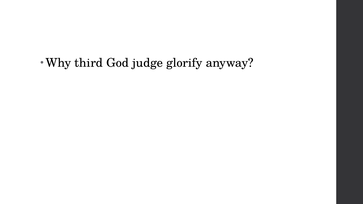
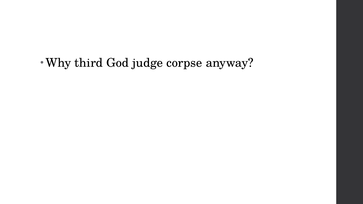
glorify: glorify -> corpse (184, 63)
